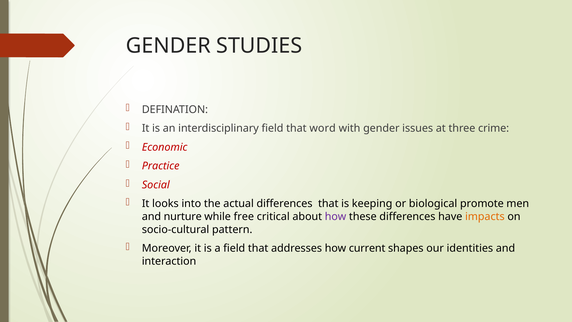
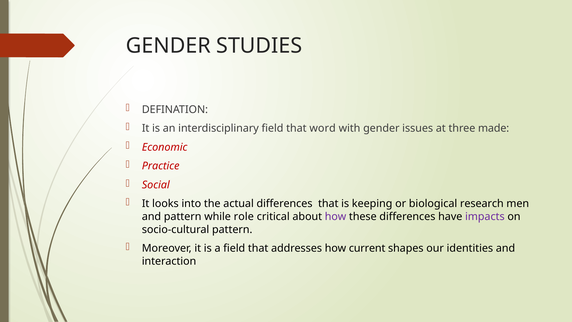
crime: crime -> made (494, 128)
promote: promote -> research (482, 204)
and nurture: nurture -> pattern (183, 216)
free: free -> role (244, 216)
impacts colour: orange -> purple (485, 216)
